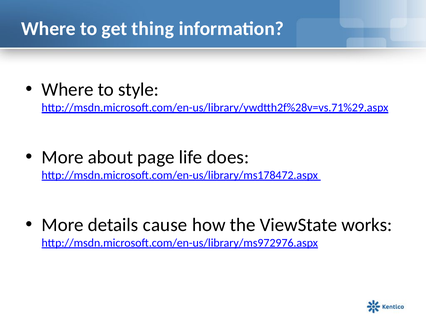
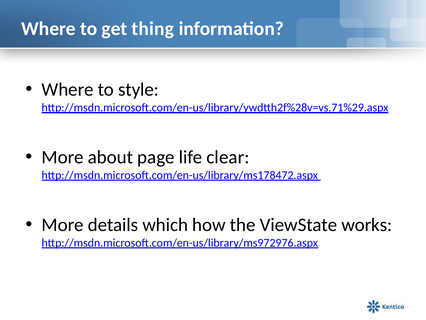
does: does -> clear (228, 157)
cause: cause -> which (165, 224)
